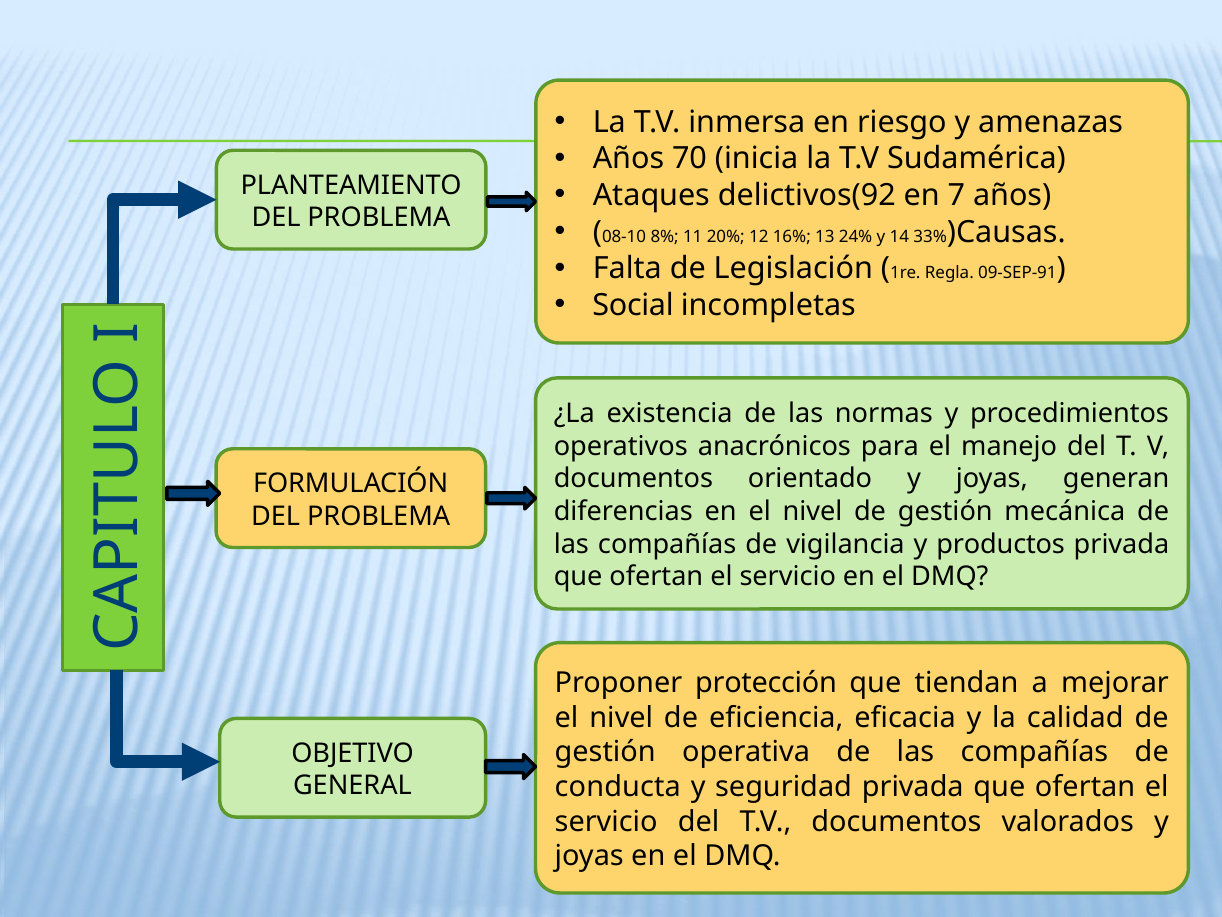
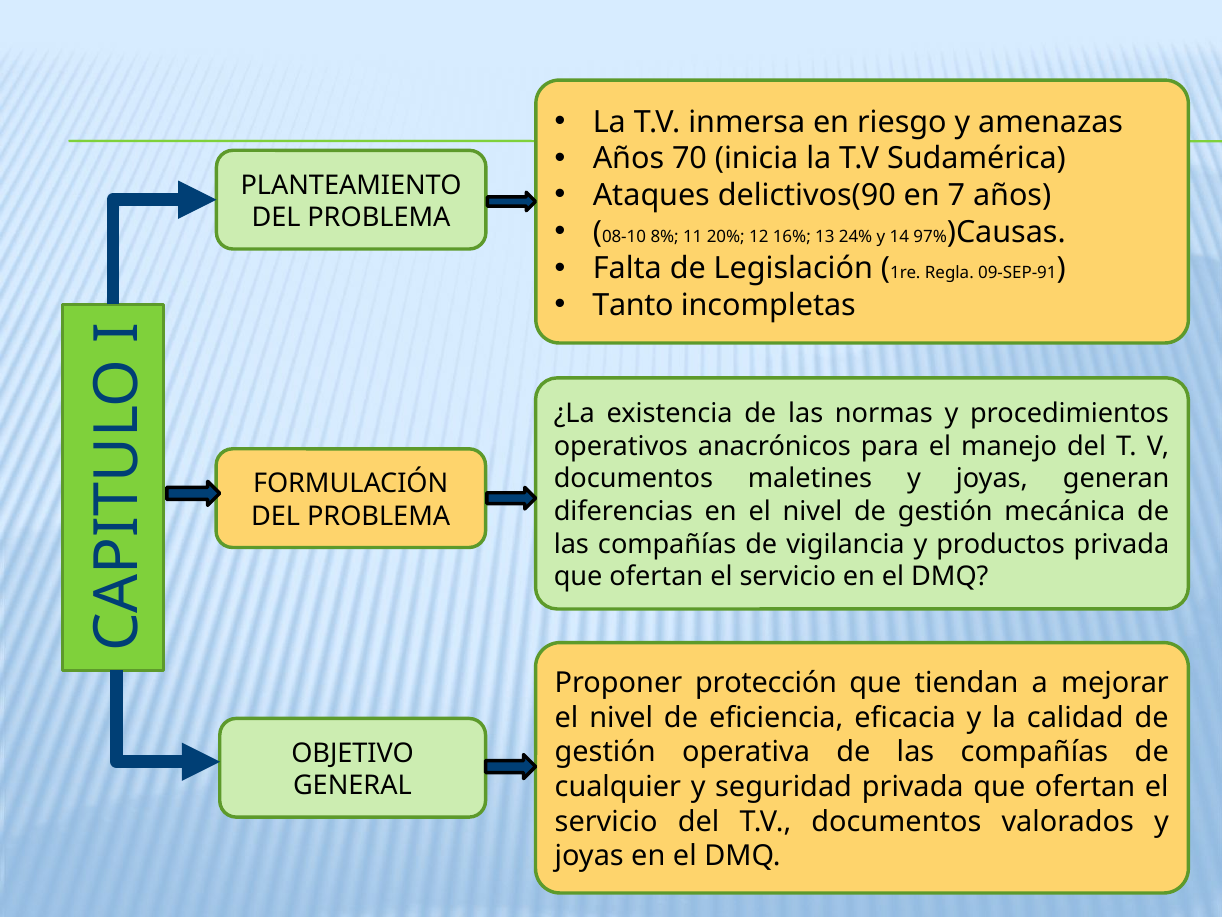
delictivos(92: delictivos(92 -> delictivos(90 (807, 195)
33%: 33% -> 97% (930, 236)
Social: Social -> Tanto (633, 305)
orientado: orientado -> maletines (810, 479)
conducta: conducta -> cualquier (618, 787)
